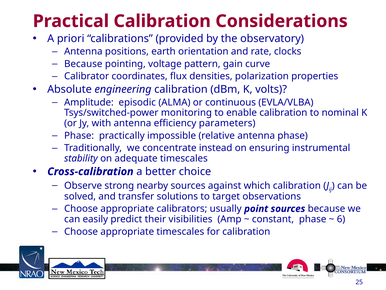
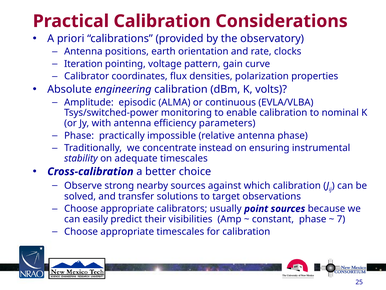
Because: Because -> Iteration (83, 64)
6: 6 -> 7 (341, 219)
